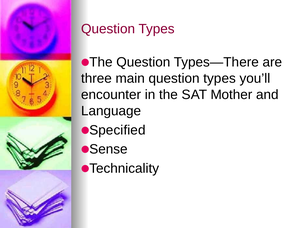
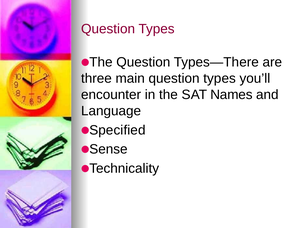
Mother: Mother -> Names (231, 95)
